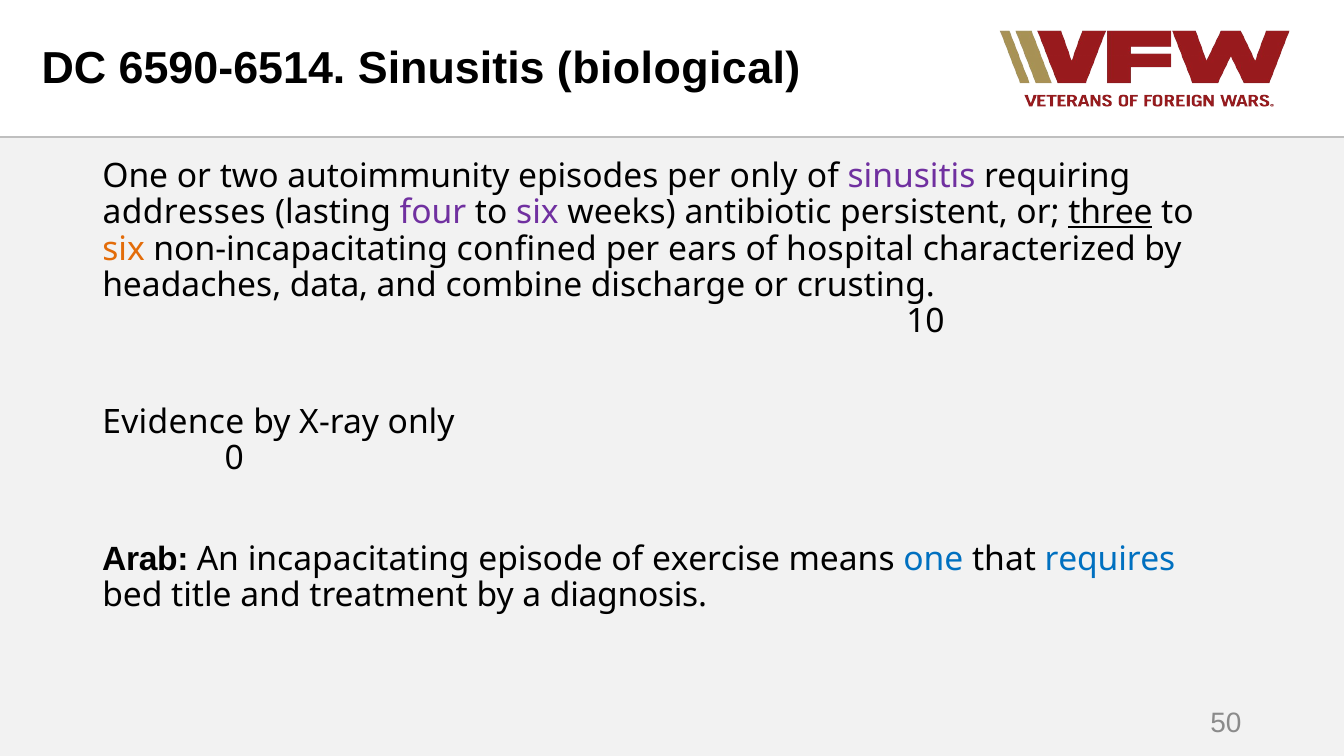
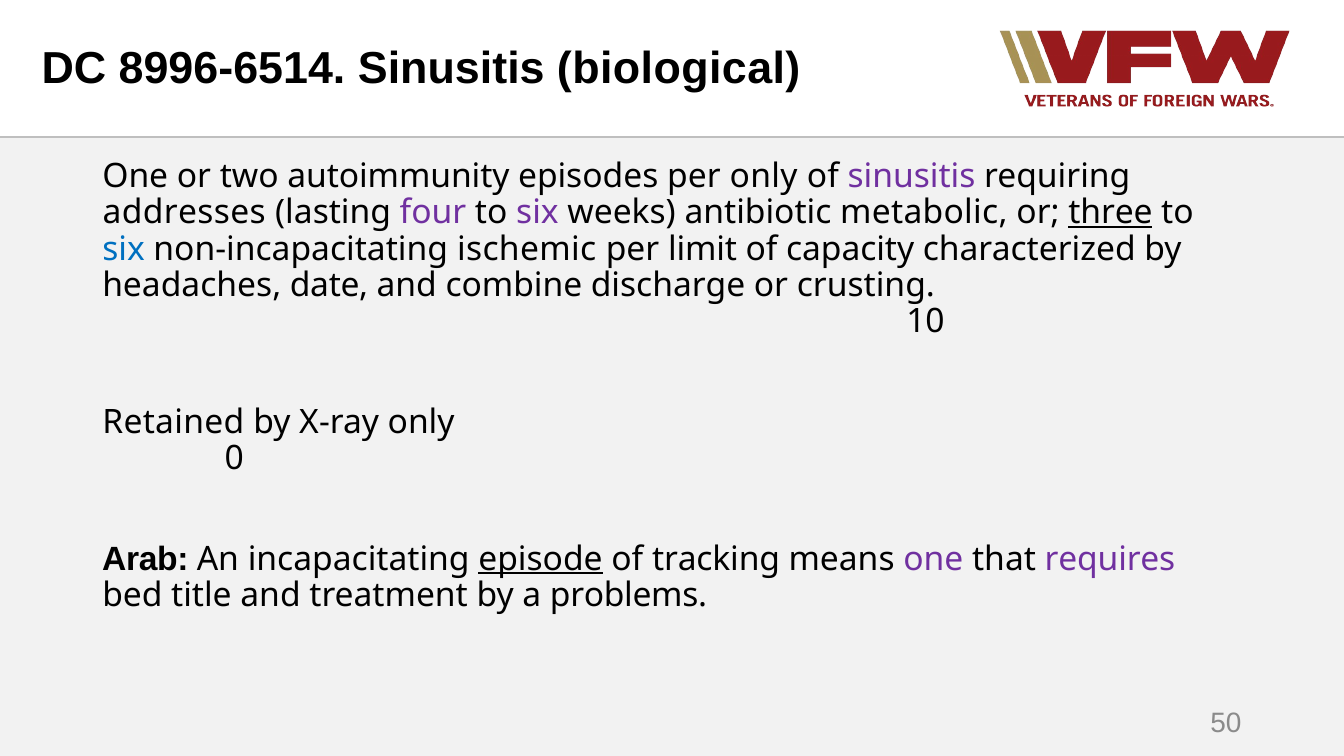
6590-6514: 6590-6514 -> 8996-6514 (232, 69)
persistent: persistent -> metabolic (924, 213)
six colour: orange -> blue (124, 249)
confined: confined -> ischemic (527, 249)
ears: ears -> limit (703, 249)
hospital: hospital -> capacity (850, 249)
data: data -> date (329, 285)
Evidence: Evidence -> Retained (173, 422)
episode underline: none -> present (541, 559)
exercise: exercise -> tracking (716, 559)
one colour: blue -> purple (933, 559)
requires colour: blue -> purple (1110, 559)
diagnosis: diagnosis -> problems (629, 595)
